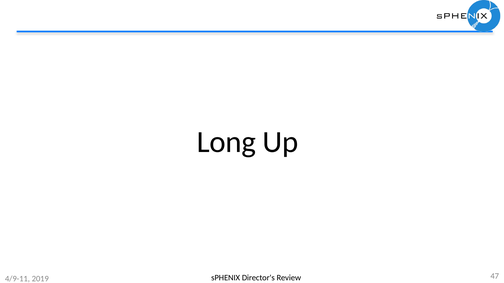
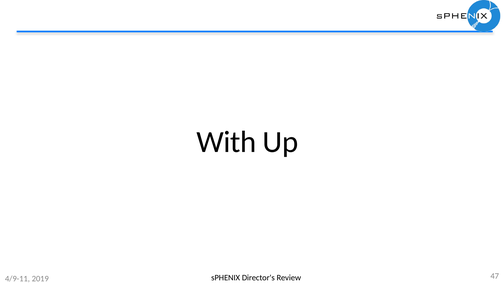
Long: Long -> With (226, 142)
